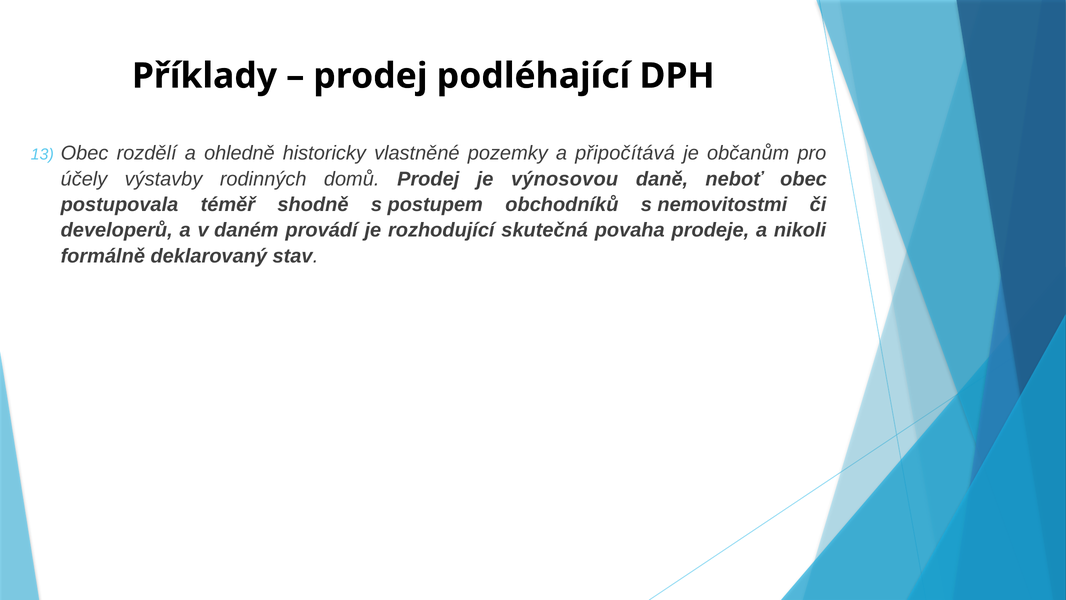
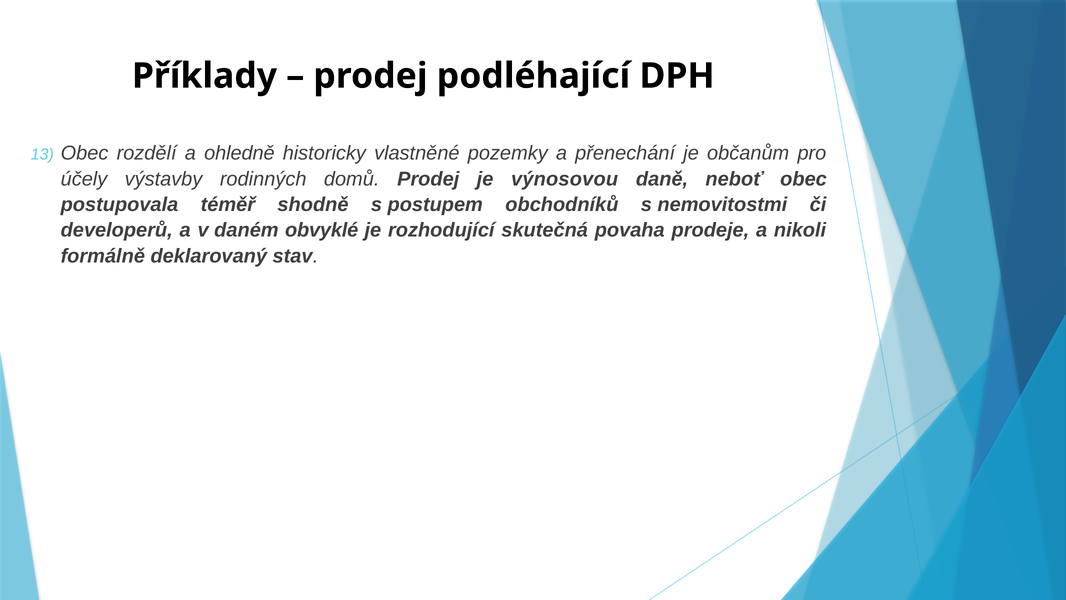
připočítává: připočítává -> přenechání (625, 153)
provádí: provádí -> obvyklé (322, 230)
